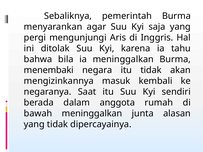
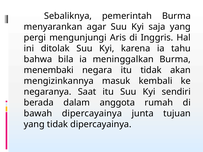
bawah meninggalkan: meninggalkan -> dipercayainya (92, 114)
alasan: alasan -> tujuan (177, 114)
